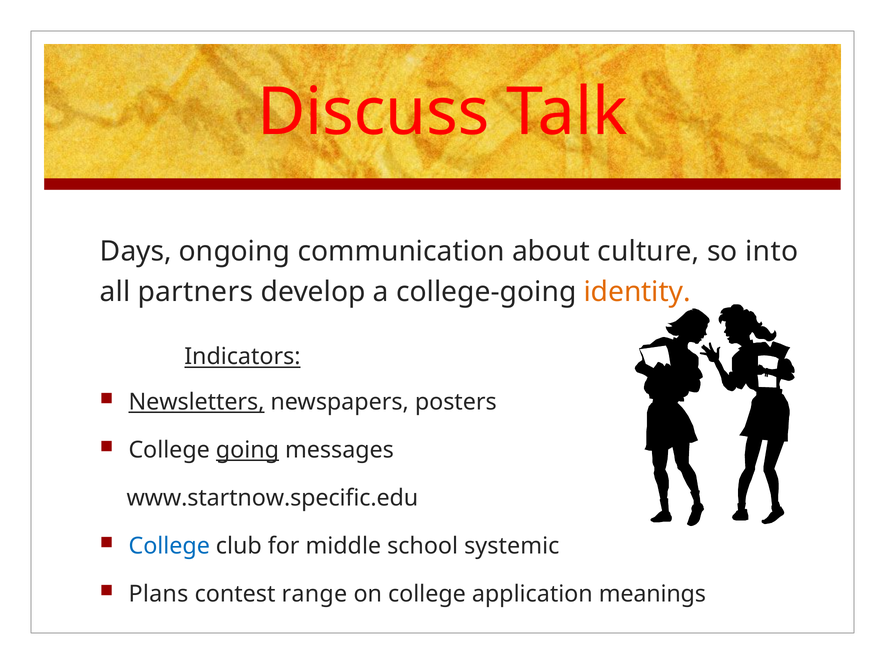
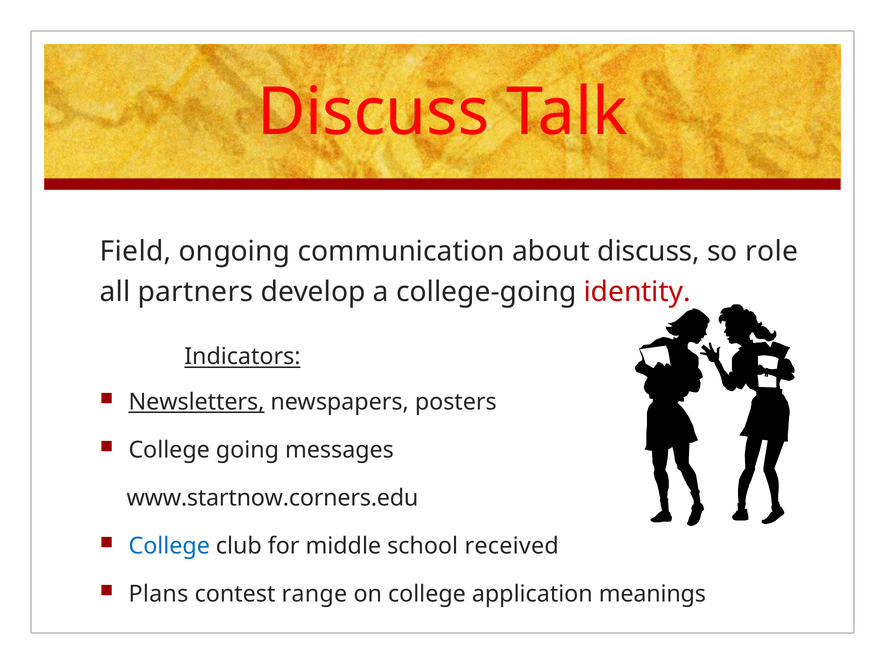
Days: Days -> Field (136, 251)
about culture: culture -> discuss (649, 251)
into: into -> role (772, 251)
identity colour: orange -> red (637, 292)
going underline: present -> none (247, 450)
www.startnow.specific.edu: www.startnow.specific.edu -> www.startnow.corners.edu (272, 498)
systemic: systemic -> received (512, 546)
